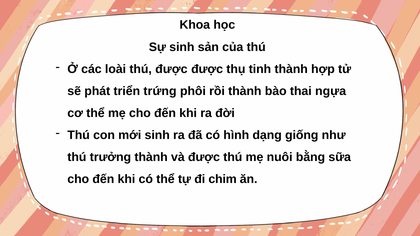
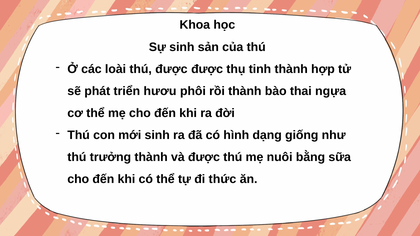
trứng: trứng -> hươu (160, 91)
chim: chim -> thức (222, 179)
